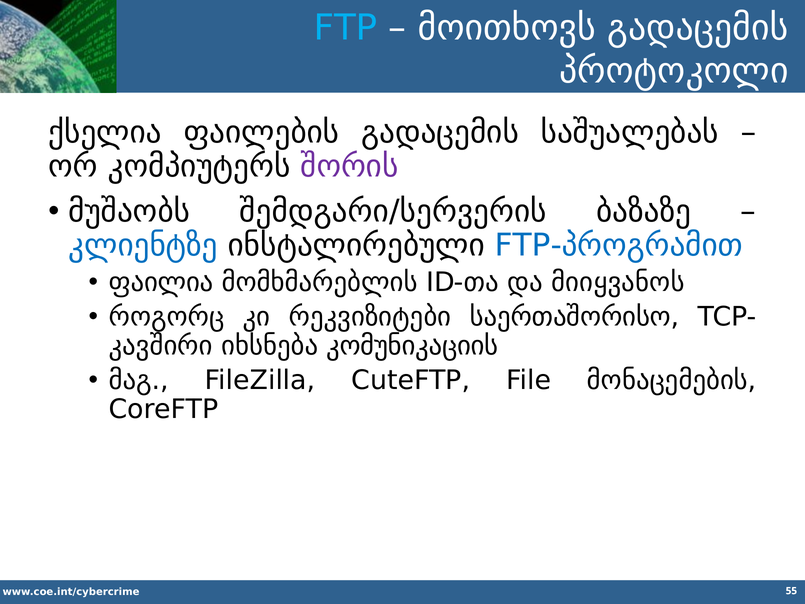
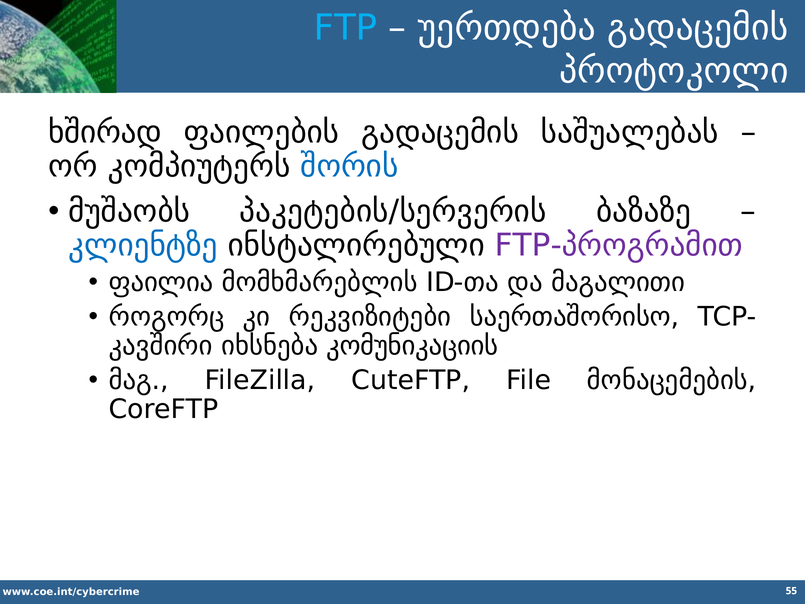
მოითხოვს: მოითხოვს -> უერთდება (507, 28)
ქსელია: ქსელია -> ხშირად (105, 133)
შორის colour: purple -> blue (349, 166)
შემდგარი/სერვერის: შემდგარი/სერვერის -> პაკეტების/სერვერის (393, 211)
FTP-პროგრამით colour: blue -> purple (619, 245)
მიიყვანოს: მიიყვანოს -> მაგალითი (618, 282)
